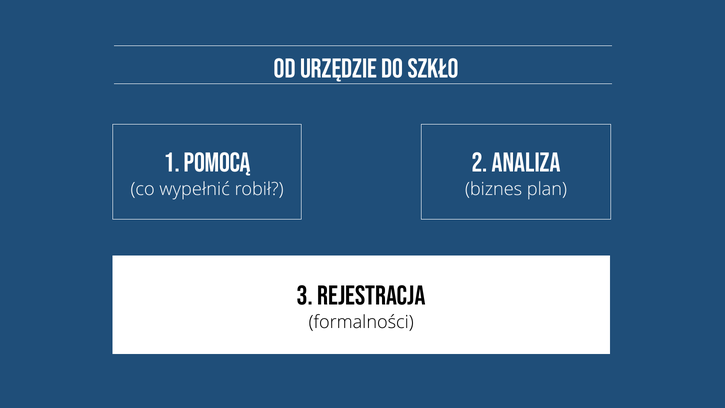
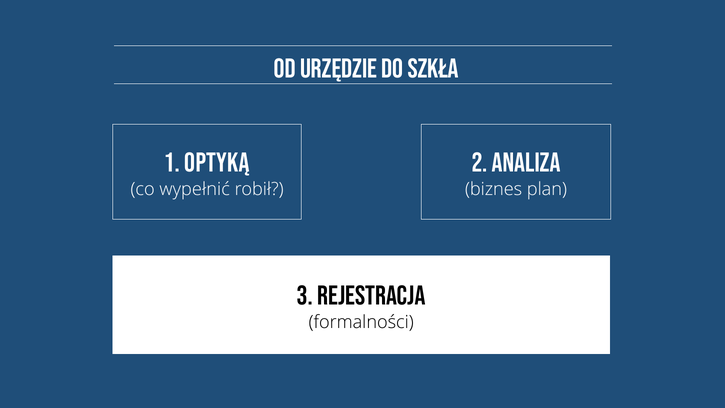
szkło: szkło -> szkła (433, 69)
pomocą: pomocą -> optyką (217, 163)
